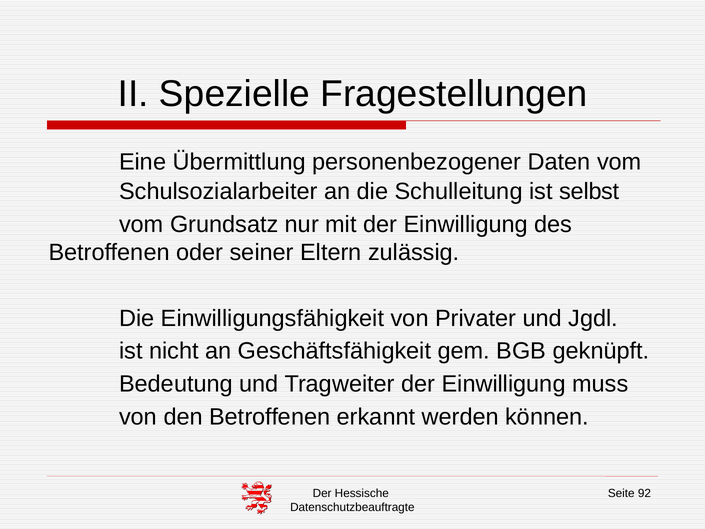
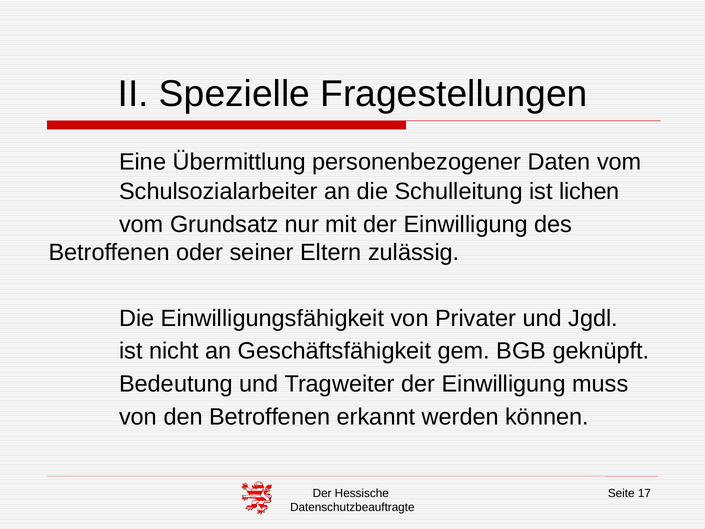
selbst: selbst -> lichen (589, 191)
92: 92 -> 17 (644, 493)
